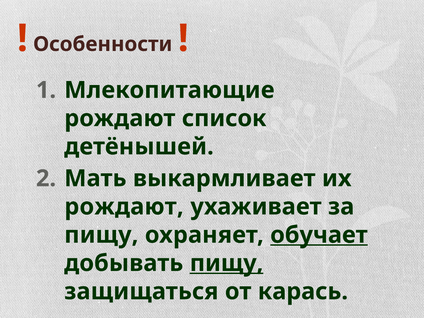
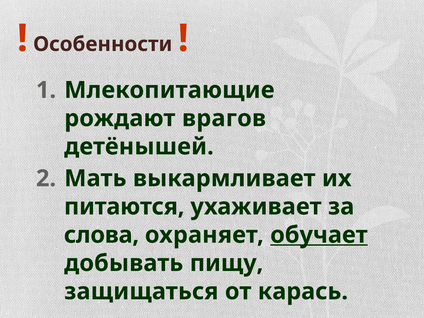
список: список -> врагов (224, 118)
рождают: рождают -> питаются (124, 207)
пищу: пищу -> слова (101, 235)
пищу underline: present -> none (227, 263)
